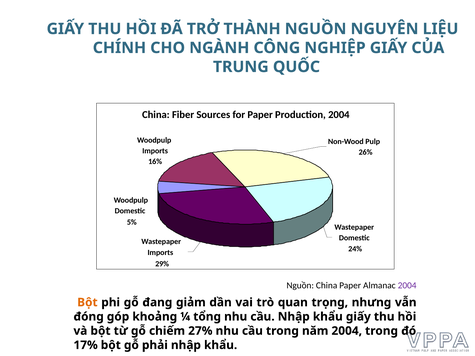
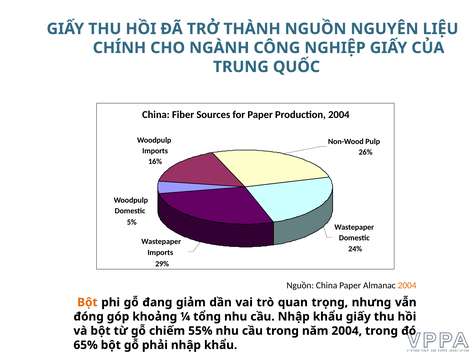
2004 colour: purple -> orange (407, 286)
27%: 27% -> 55% (200, 331)
17%: 17% -> 65% (86, 345)
